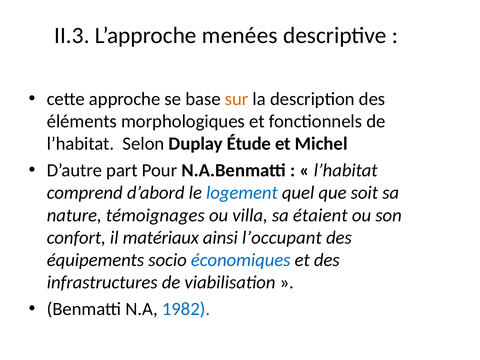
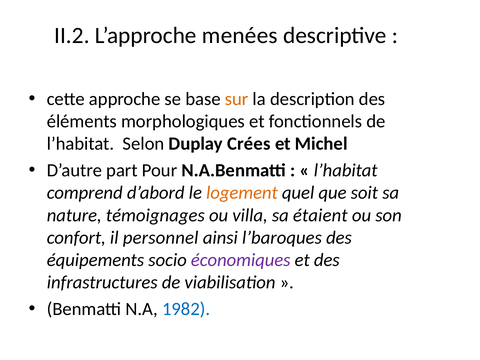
II.3: II.3 -> II.2 (72, 35)
Étude: Étude -> Crées (249, 144)
logement colour: blue -> orange (242, 193)
matériaux: matériaux -> personnel (161, 238)
l’occupant: l’occupant -> l’baroques (282, 238)
économiques colour: blue -> purple (241, 260)
